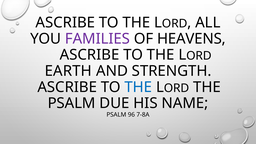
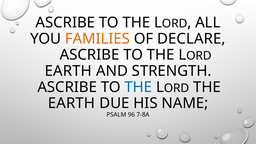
FAMILIES colour: purple -> orange (97, 39)
HEAVENS: HEAVENS -> DECLARE (191, 39)
PSALM: PSALM -> EARTH (71, 103)
